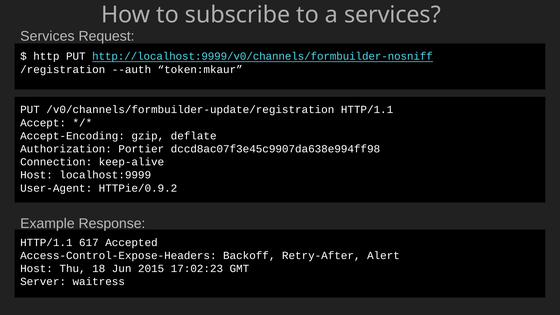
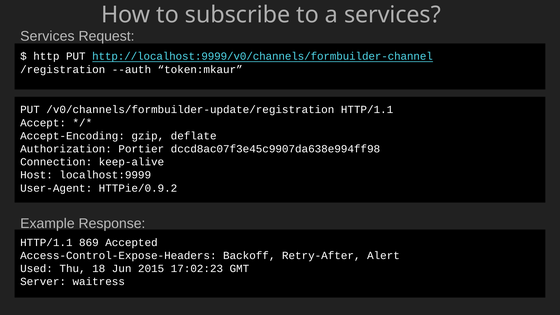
http://localhost:9999/v0/channels/formbuilder-nosniff: http://localhost:9999/v0/channels/formbuilder-nosniff -> http://localhost:9999/v0/channels/formbuilder-channel (262, 56)
617: 617 -> 869 (89, 242)
Host: Host -> Used (37, 269)
